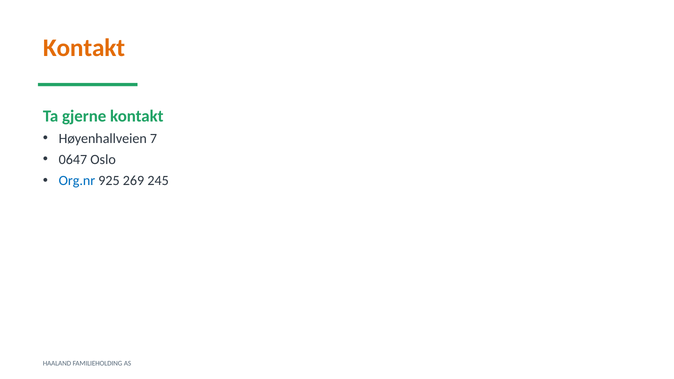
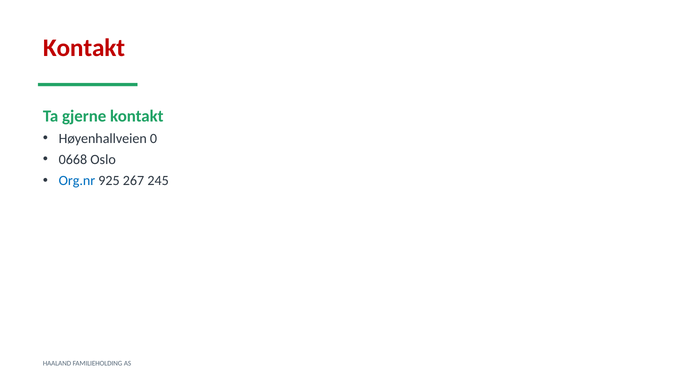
Kontakt colour: orange -> red (84, 48)
7: 7 -> 0 (154, 139)
0647: 0647 -> 0668 (73, 160)
269: 269 -> 267 (134, 181)
